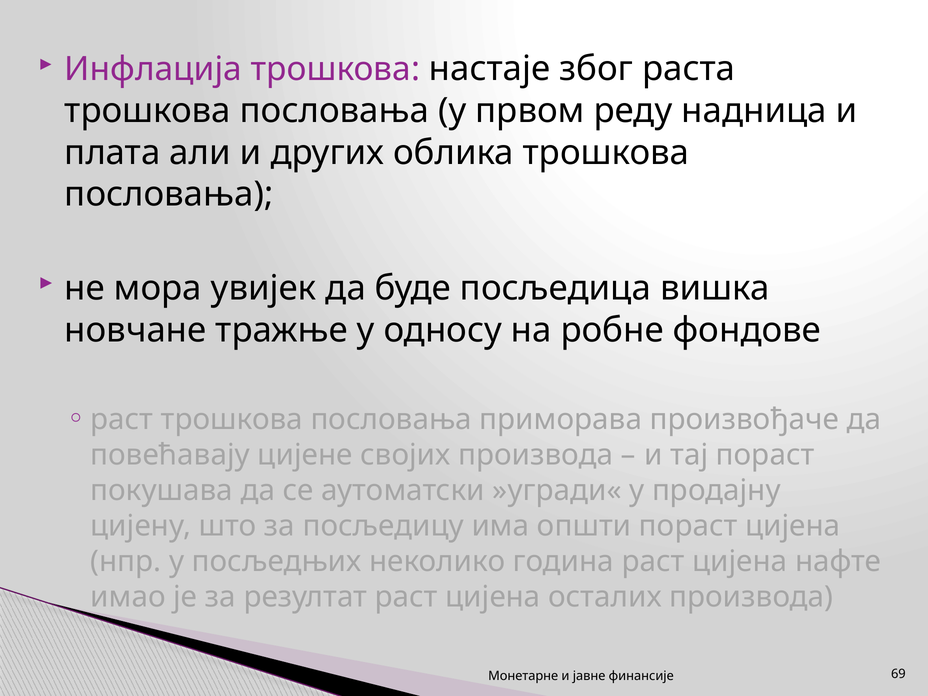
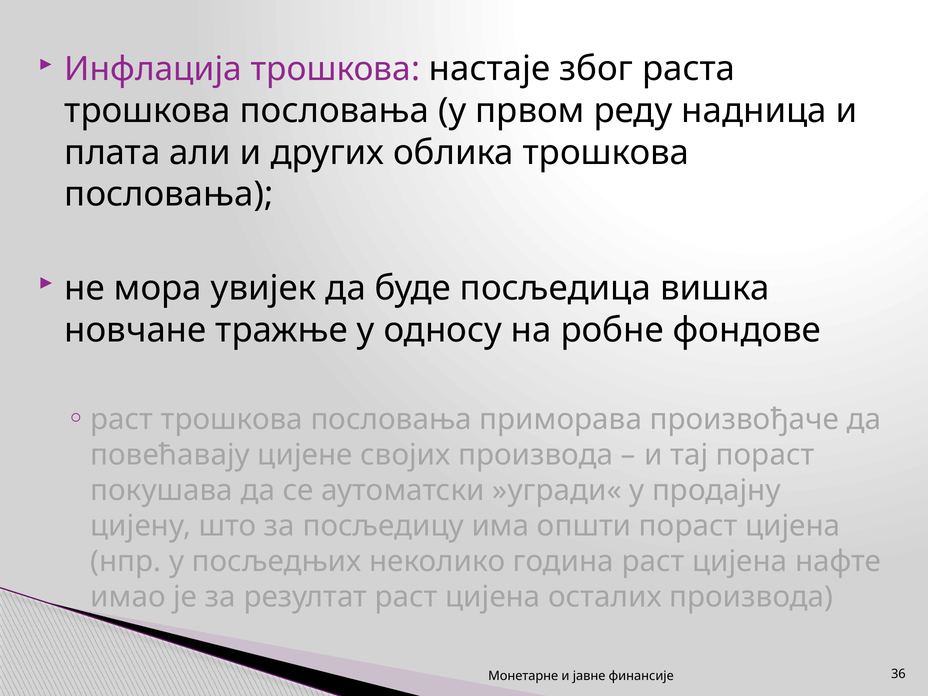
69: 69 -> 36 (898, 674)
